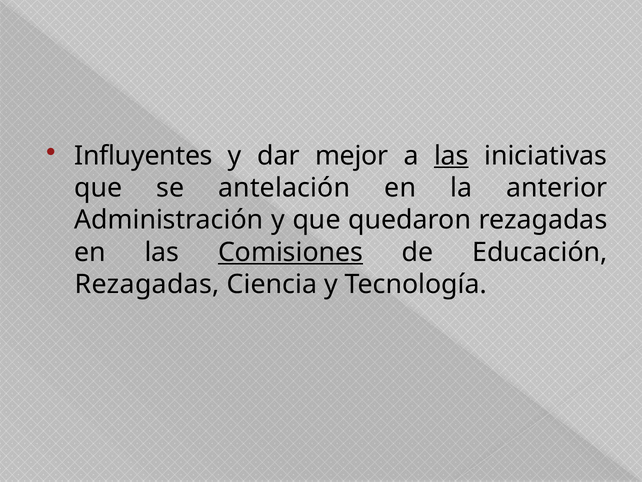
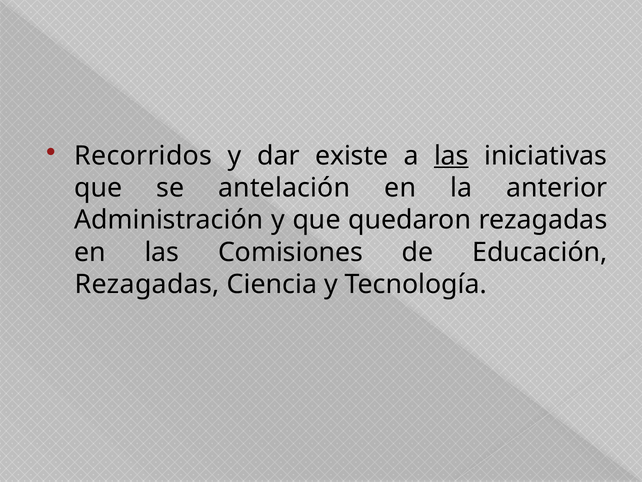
Influyentes: Influyentes -> Recorridos (143, 156)
mejor: mejor -> existe (352, 156)
Comisiones underline: present -> none (291, 252)
